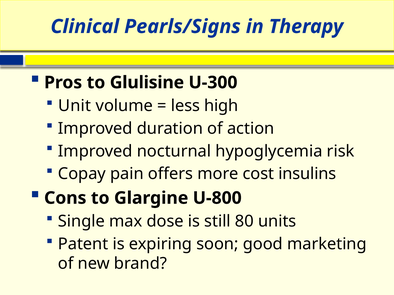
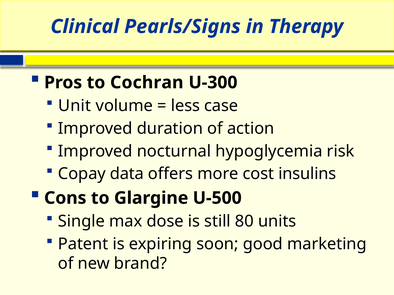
Glulisine: Glulisine -> Cochran (147, 83)
high: high -> case (221, 106)
pain: pain -> data (127, 174)
U-800: U-800 -> U-500 (217, 198)
